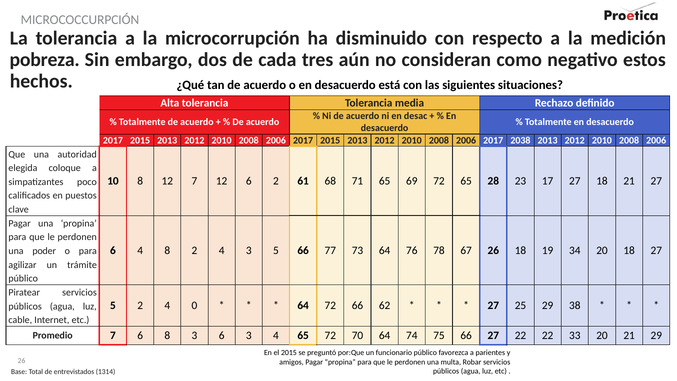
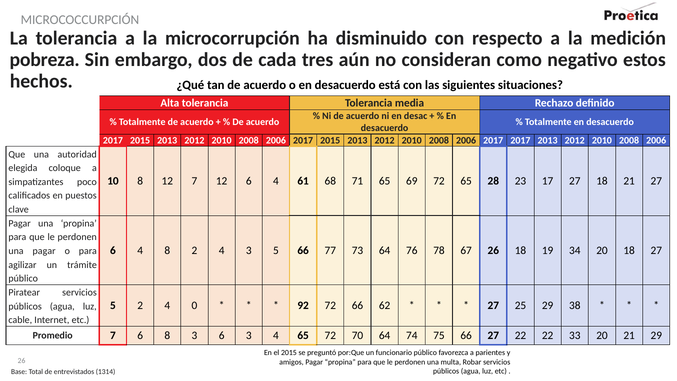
2017 2038: 2038 -> 2017 (520, 140)
12 6 2: 2 -> 4 (276, 181)
una poder: poder -> pagar (44, 251)
64: 64 -> 92 (303, 305)
